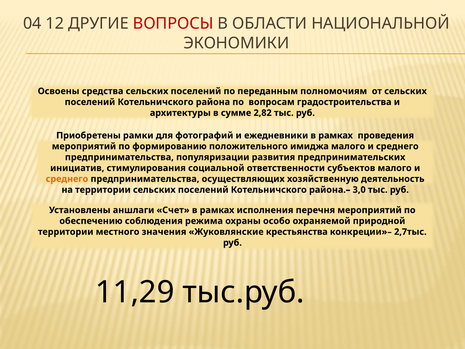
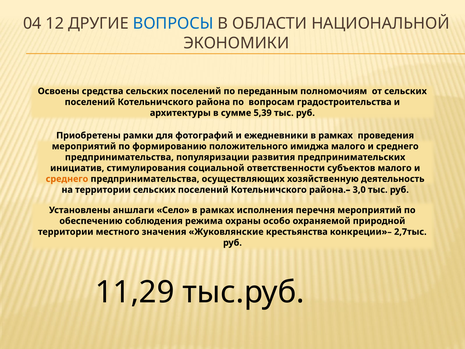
ВОПРОСЫ colour: red -> blue (173, 24)
2,82: 2,82 -> 5,39 (263, 113)
Счет: Счет -> Село (173, 210)
